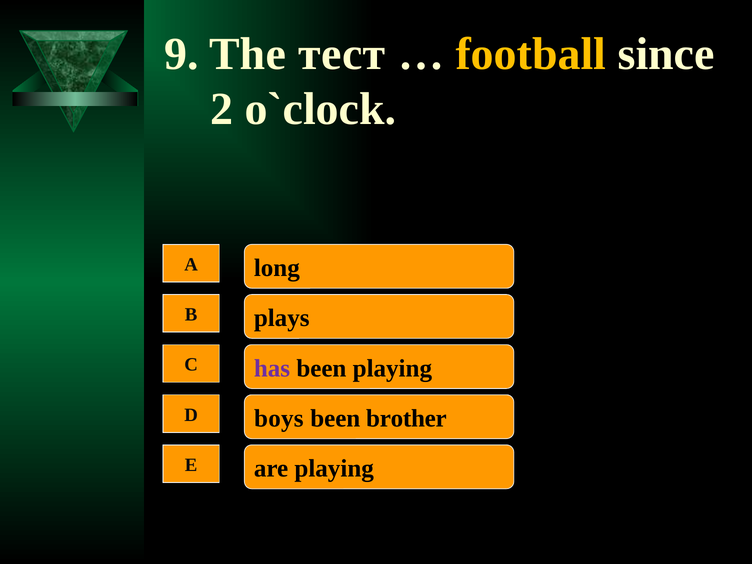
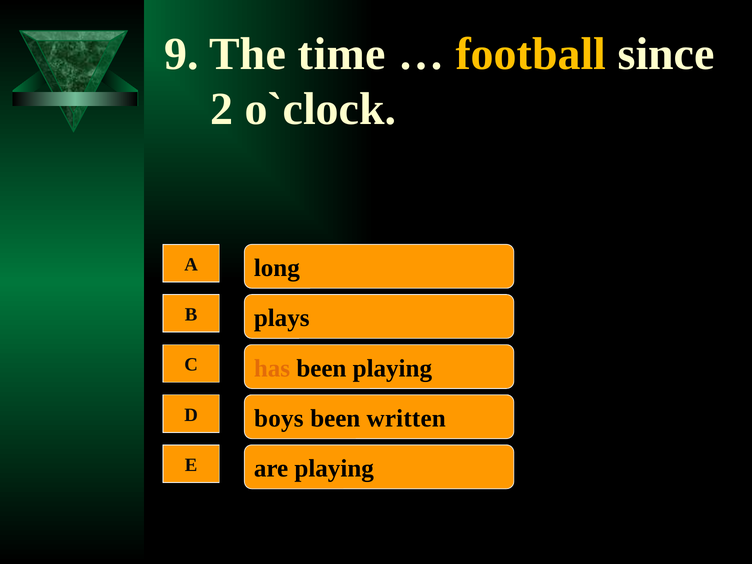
тест: тест -> time (342, 54)
has colour: purple -> orange (272, 368)
brother: brother -> written (406, 418)
